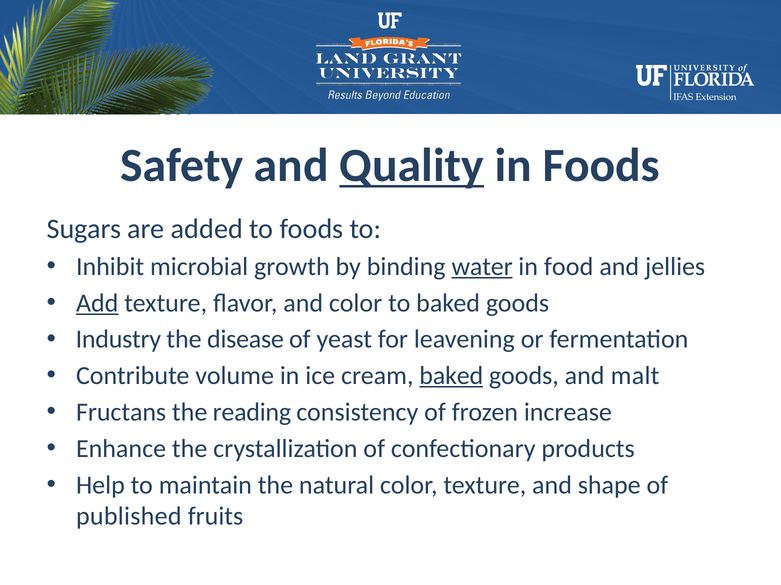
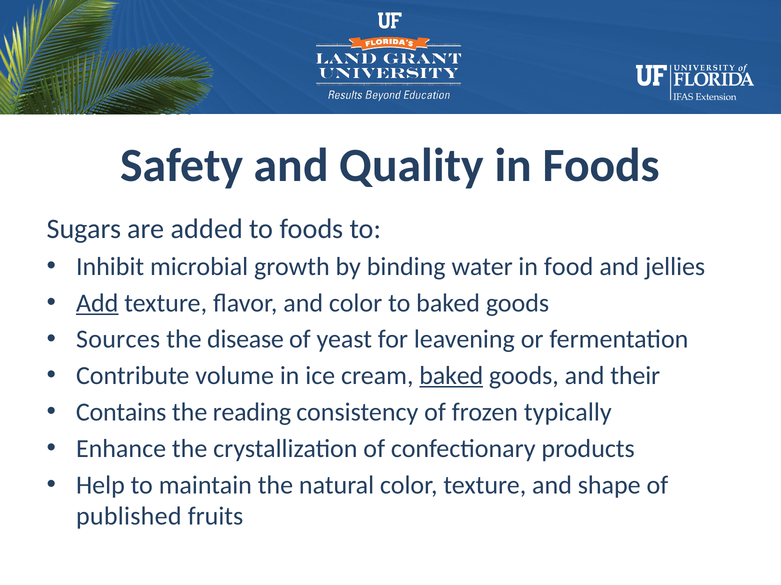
Quality underline: present -> none (412, 166)
water underline: present -> none (482, 267)
Industry: Industry -> Sources (118, 340)
malt: malt -> their (635, 376)
Fructans: Fructans -> Contains (121, 413)
increase: increase -> typically (568, 413)
